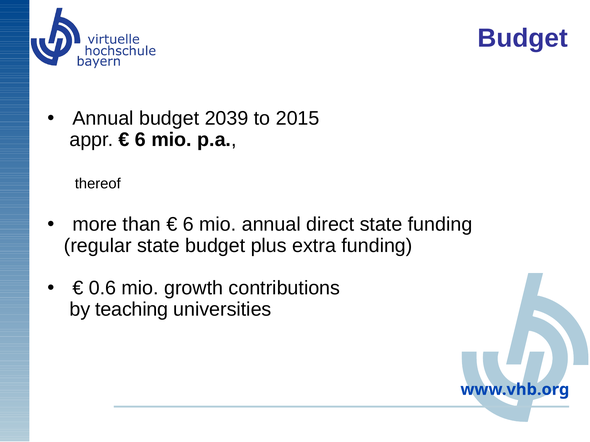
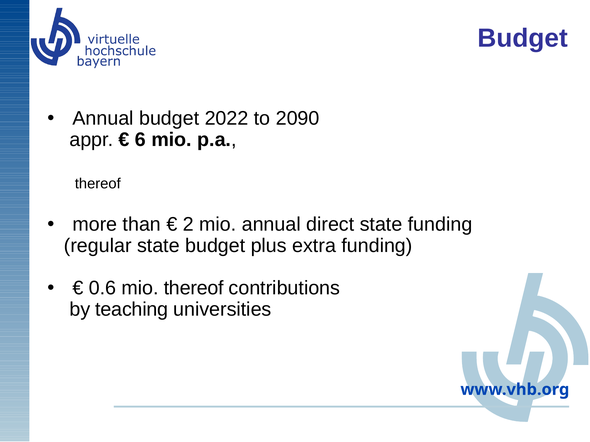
2039: 2039 -> 2022 (227, 118)
2015: 2015 -> 2090 (298, 118)
6: 6 -> 2 (188, 225)
mio growth: growth -> thereof (194, 288)
